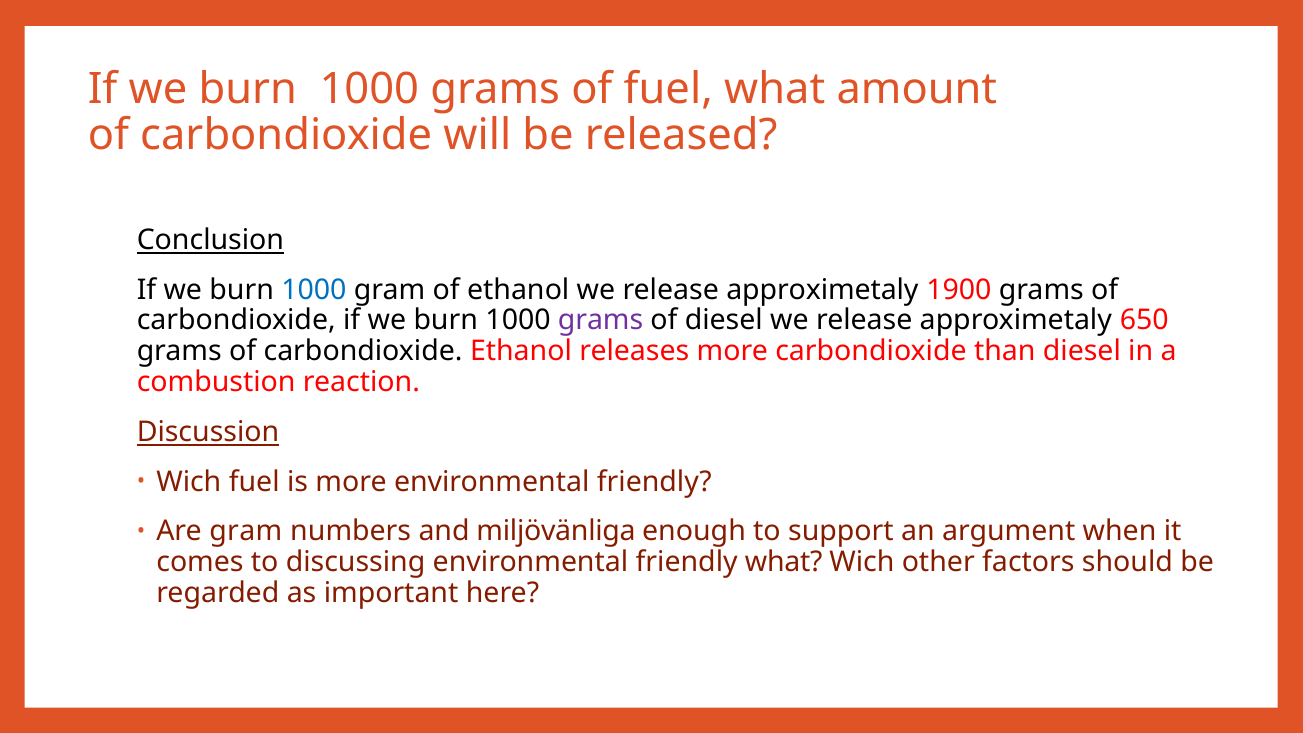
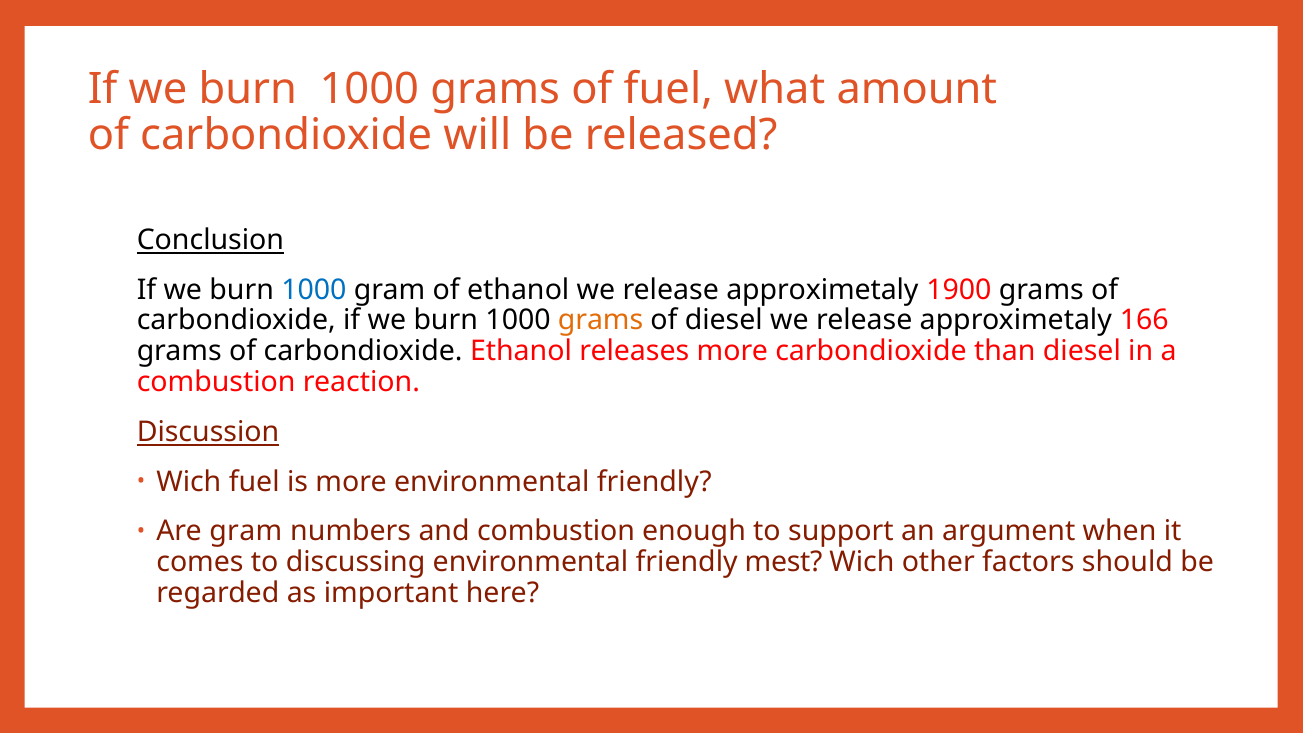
grams colour: purple -> orange (601, 321)
650: 650 -> 166 (1144, 321)
and miljövänliga: miljövänliga -> combustion (556, 531)
friendly what: what -> mest (784, 562)
